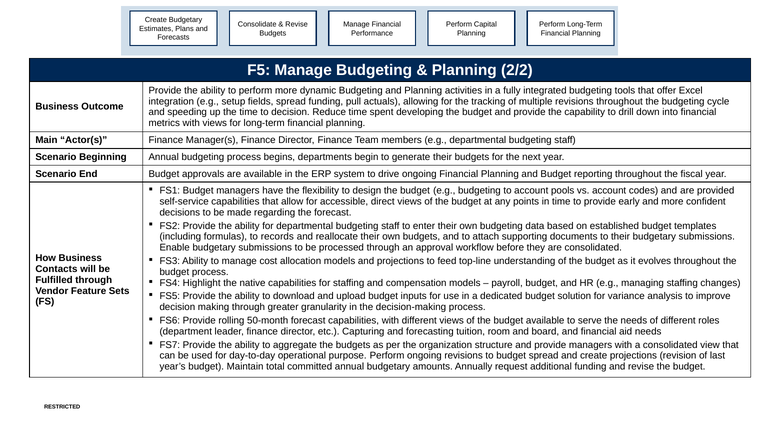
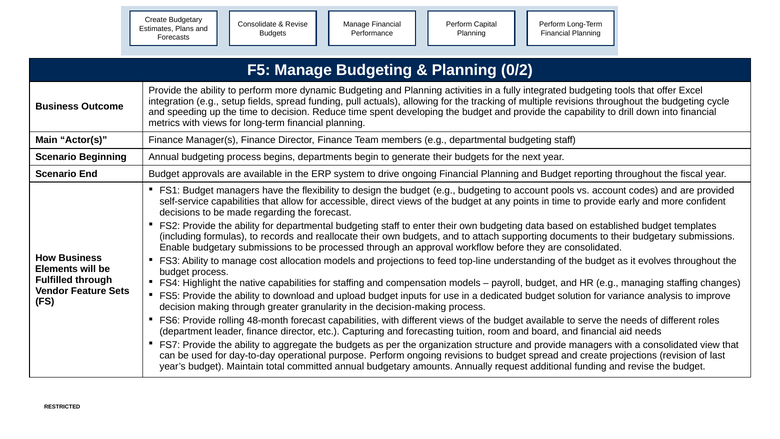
2/2: 2/2 -> 0/2 (517, 70)
Contacts: Contacts -> Elements (56, 269)
50-month: 50-month -> 48-month (268, 320)
